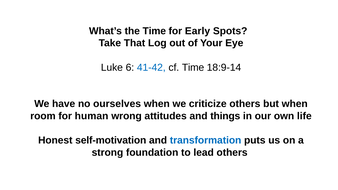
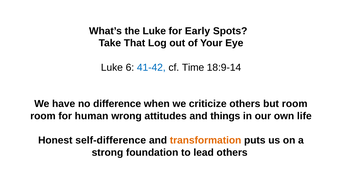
the Time: Time -> Luke (154, 31)
ourselves: ourselves -> difference (117, 104)
but when: when -> room (295, 104)
self-motivation: self-motivation -> self-difference (111, 140)
transformation colour: blue -> orange (206, 140)
